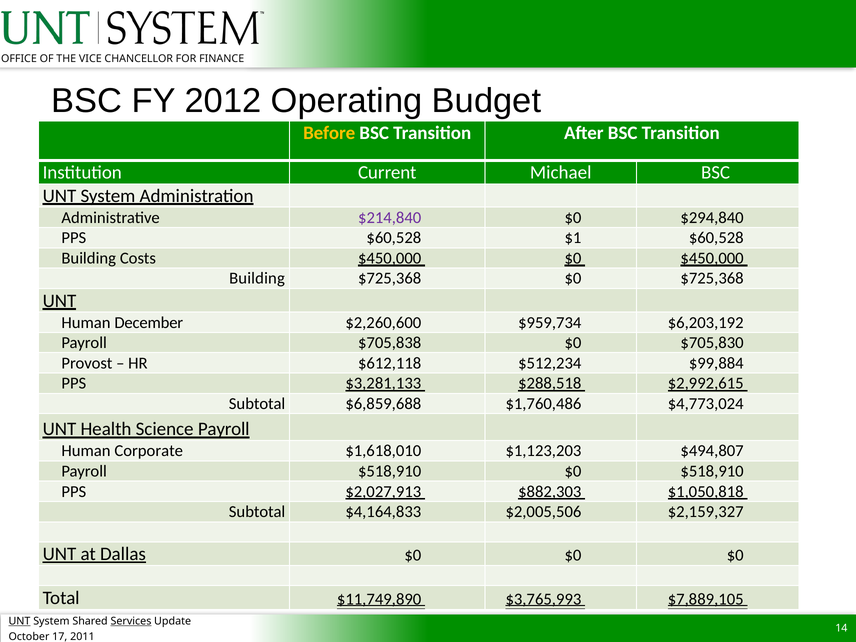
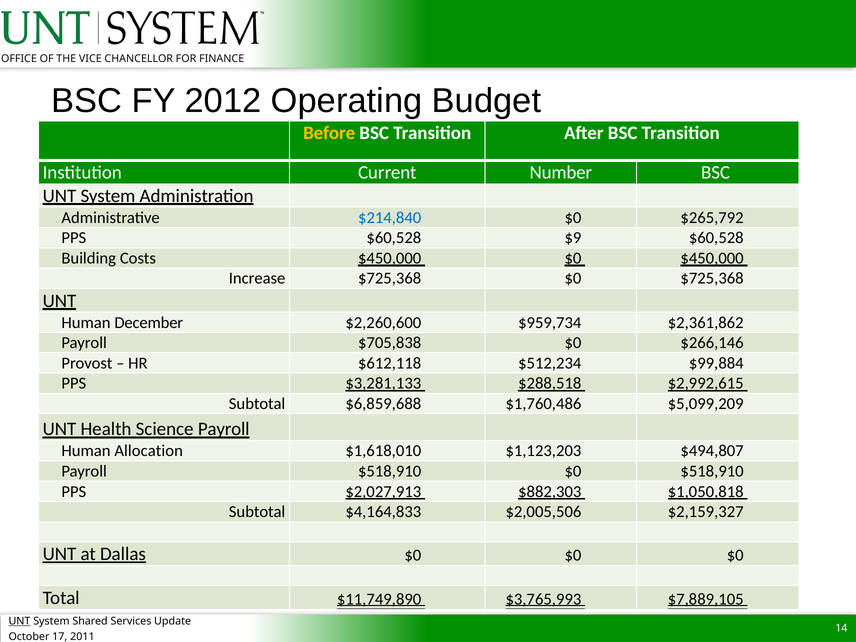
Michael: Michael -> Number (561, 173)
$214,840 colour: purple -> blue (390, 218)
$294,840: $294,840 -> $265,792 (712, 218)
$1: $1 -> $9 (573, 238)
Building: Building -> Increase (257, 278)
$6,203,192: $6,203,192 -> $2,361,862 (706, 323)
$705,830: $705,830 -> $266,146 (712, 343)
$4,773,024: $4,773,024 -> $5,099,209 (706, 404)
Corporate: Corporate -> Allocation (149, 451)
Services underline: present -> none (131, 621)
